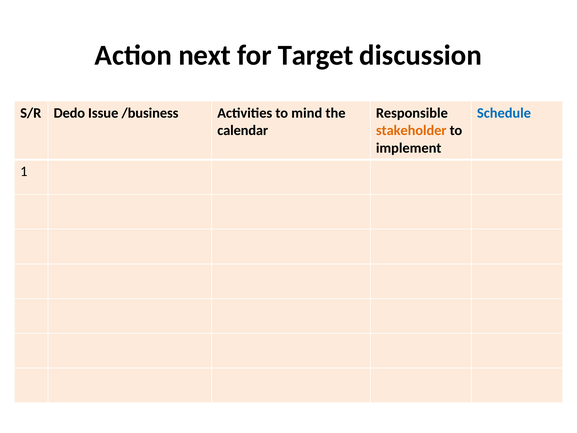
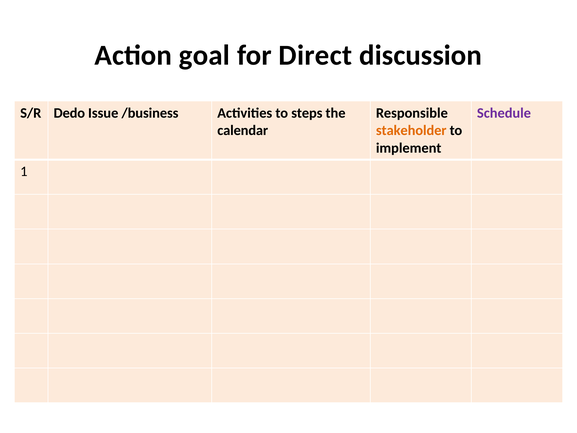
next: next -> goal (204, 55)
Target: Target -> Direct (315, 55)
mind: mind -> steps (307, 113)
Schedule colour: blue -> purple (504, 113)
